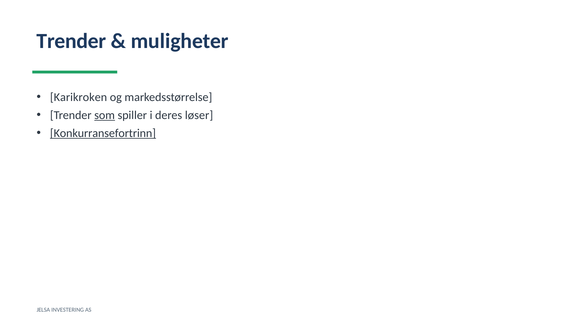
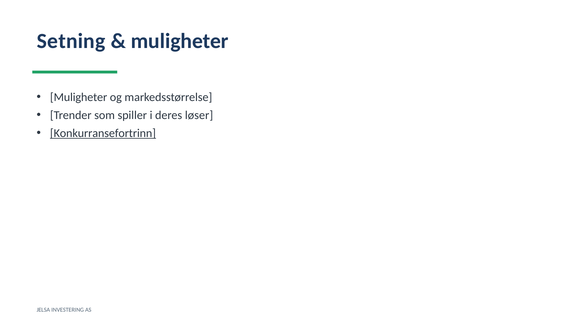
Trender: Trender -> Setning (71, 41)
Karikroken: Karikroken -> Muligheter (79, 97)
som underline: present -> none (105, 115)
